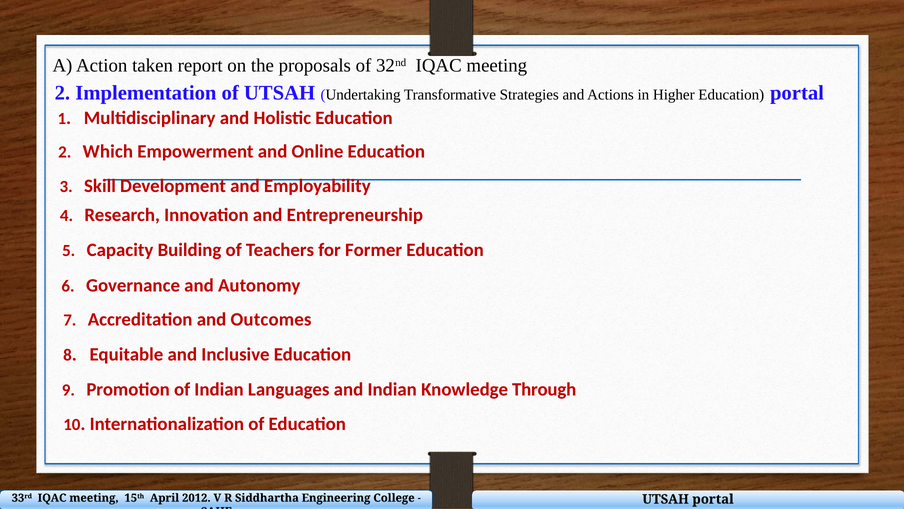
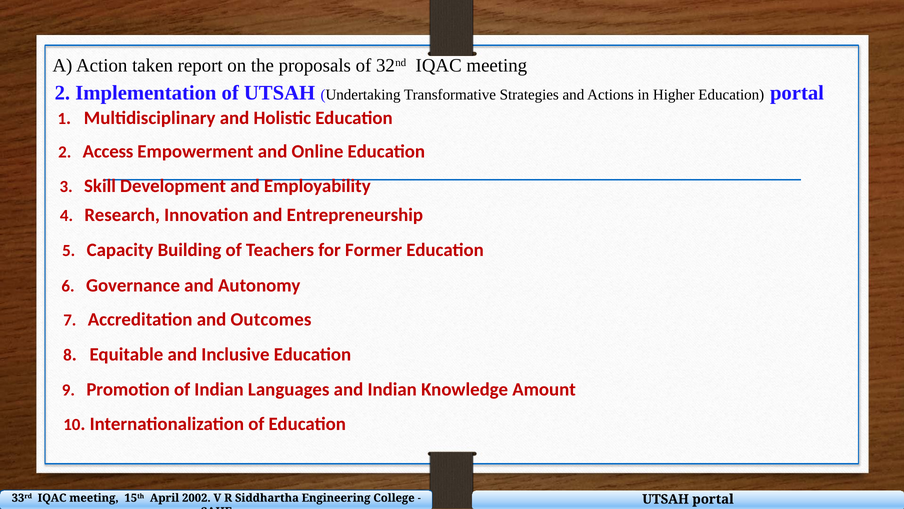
Which: Which -> Access (108, 151)
Through: Through -> Amount (544, 389)
2012: 2012 -> 2002 (196, 498)
